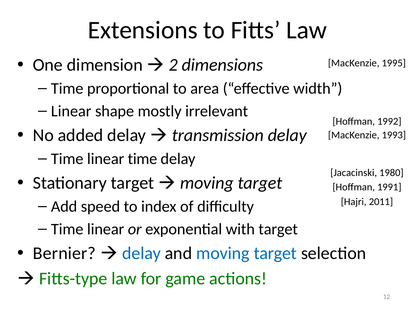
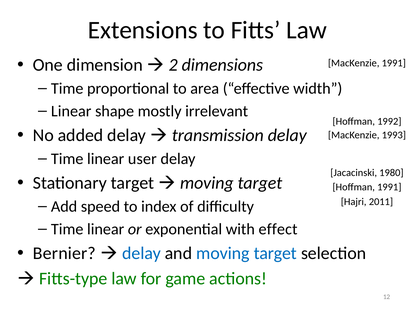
MacKenzie 1995: 1995 -> 1991 (394, 63)
linear time: time -> user (142, 159)
with target: target -> effect (278, 229)
